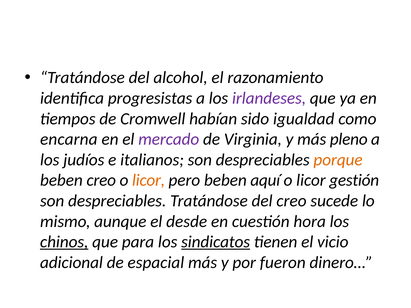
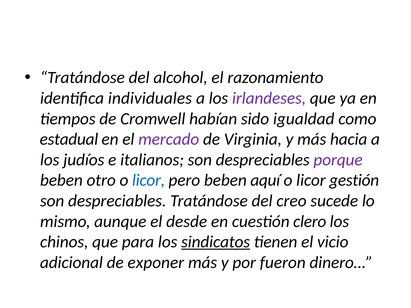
progresistas: progresistas -> individuales (150, 98)
encarna: encarna -> estadual (69, 139)
pleno: pleno -> hacia (349, 139)
porque colour: orange -> purple (338, 160)
beben creo: creo -> otro (101, 180)
licor colour: orange -> blue (149, 180)
hora: hora -> clero (310, 222)
chinos underline: present -> none (64, 242)
espacial: espacial -> exponer (156, 263)
